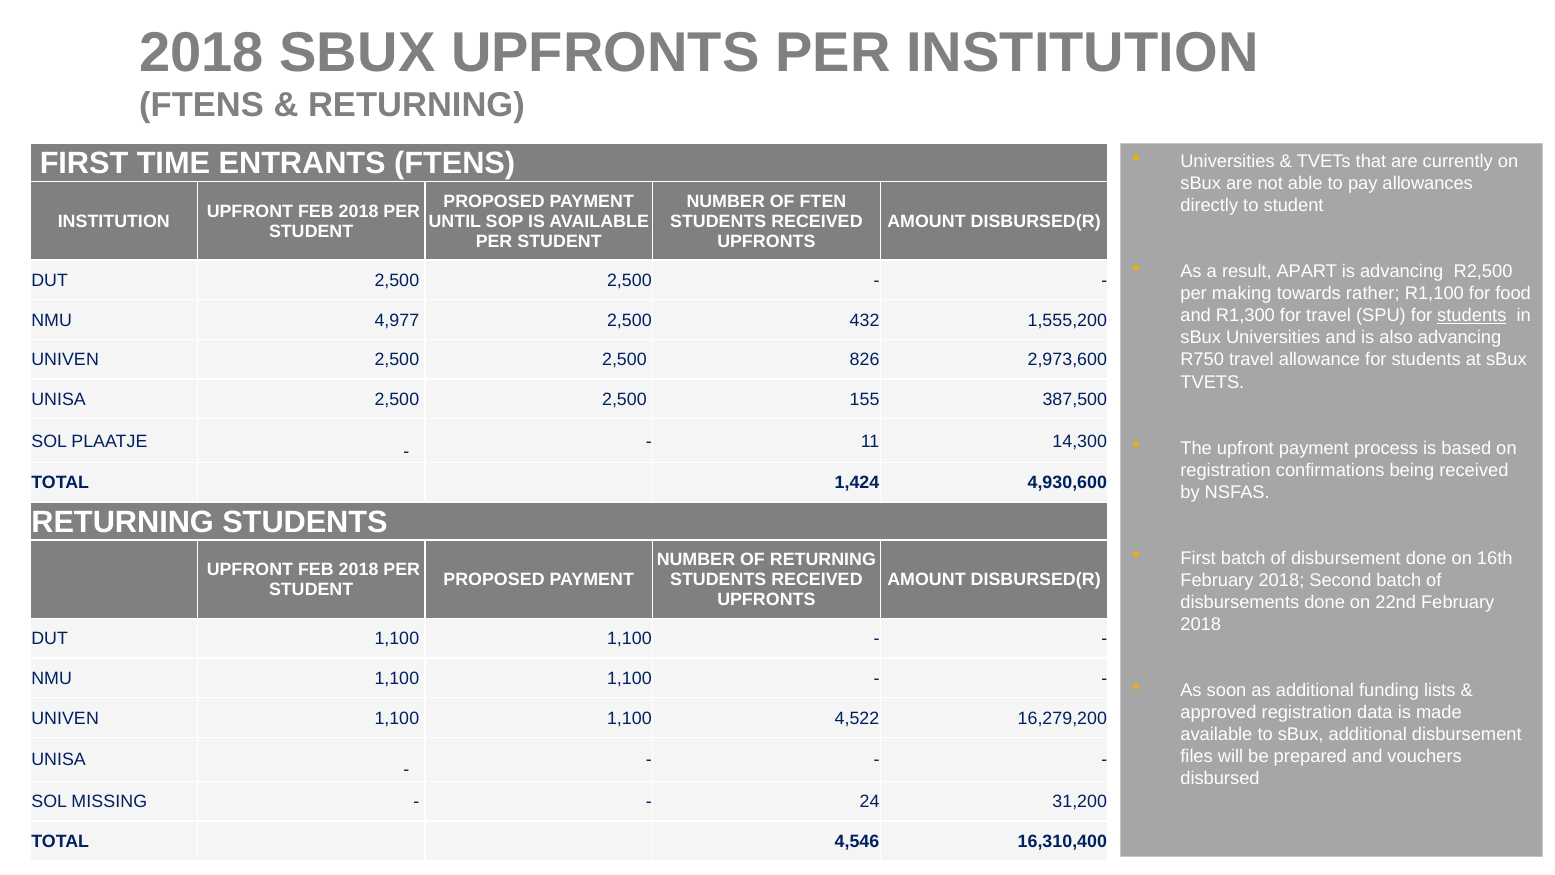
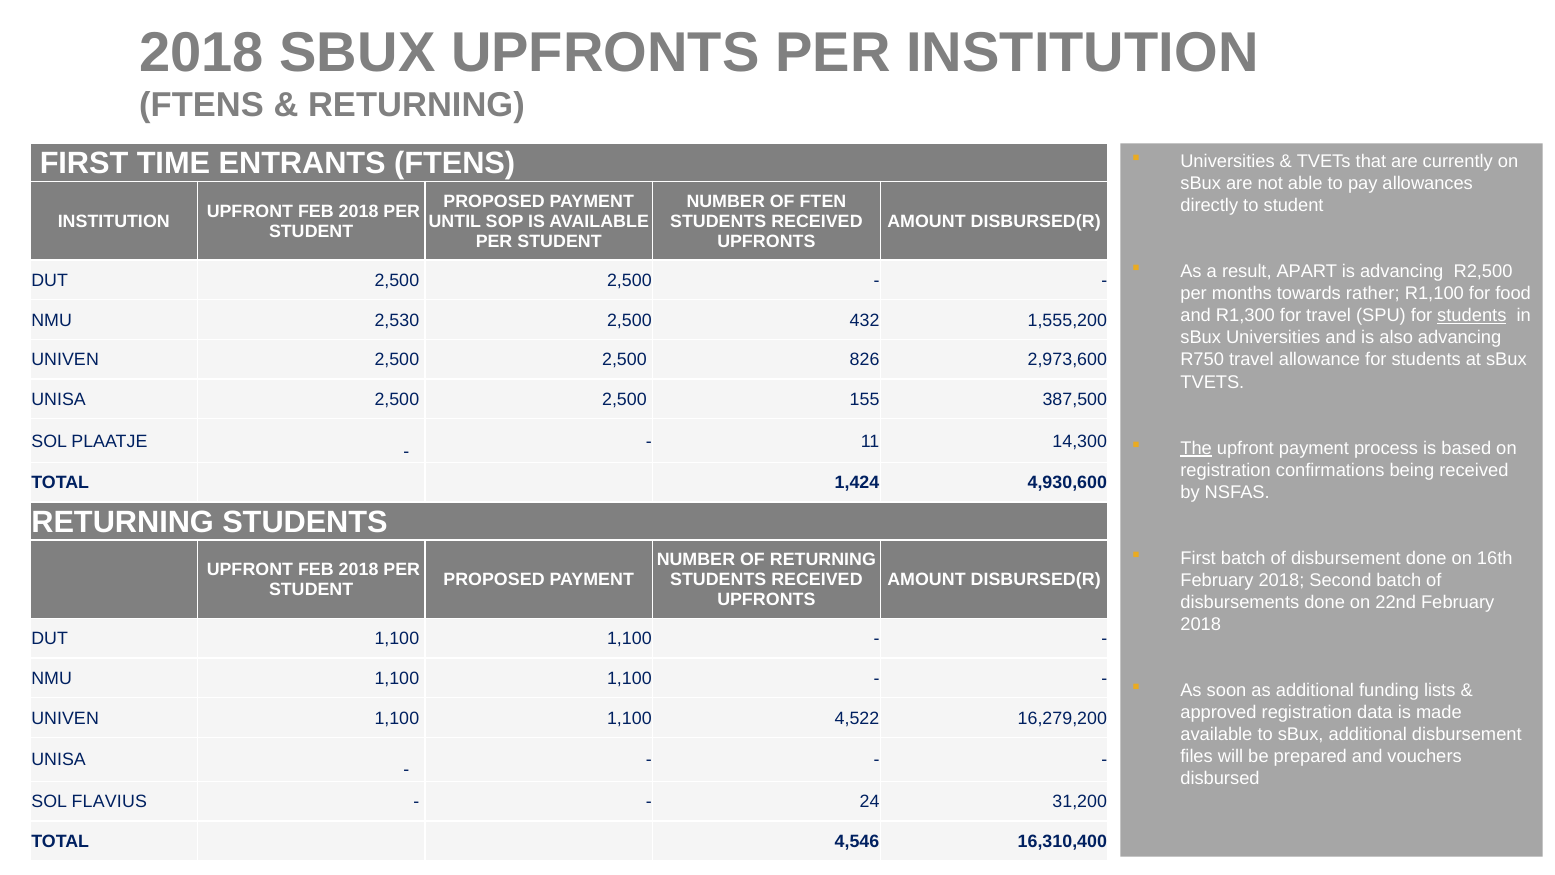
making: making -> months (1242, 294)
4,977: 4,977 -> 2,530 (397, 320)
The underline: none -> present (1196, 448)
MISSING: MISSING -> FLAVIUS (109, 801)
